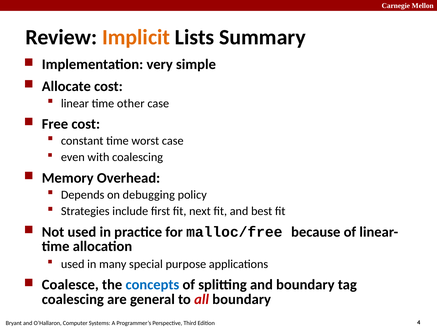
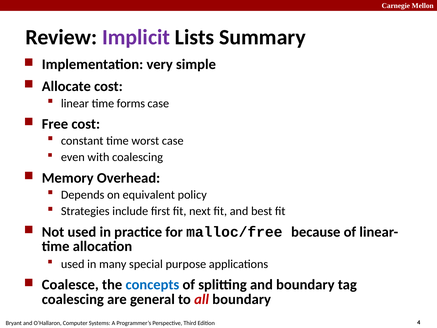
Implicit colour: orange -> purple (136, 37)
other: other -> forms (131, 103)
debugging: debugging -> equivalent (149, 195)
